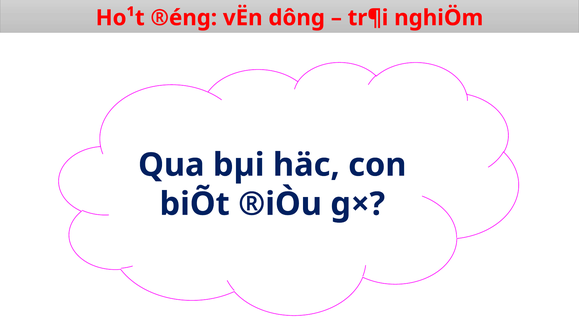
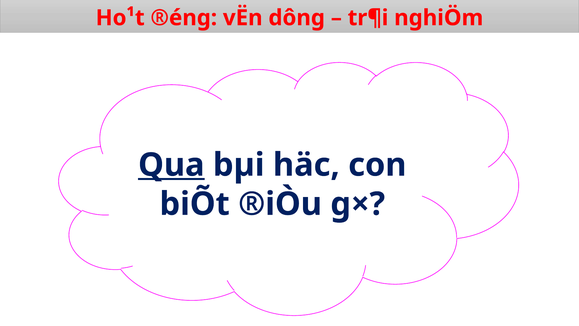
Qua underline: none -> present (171, 165)
